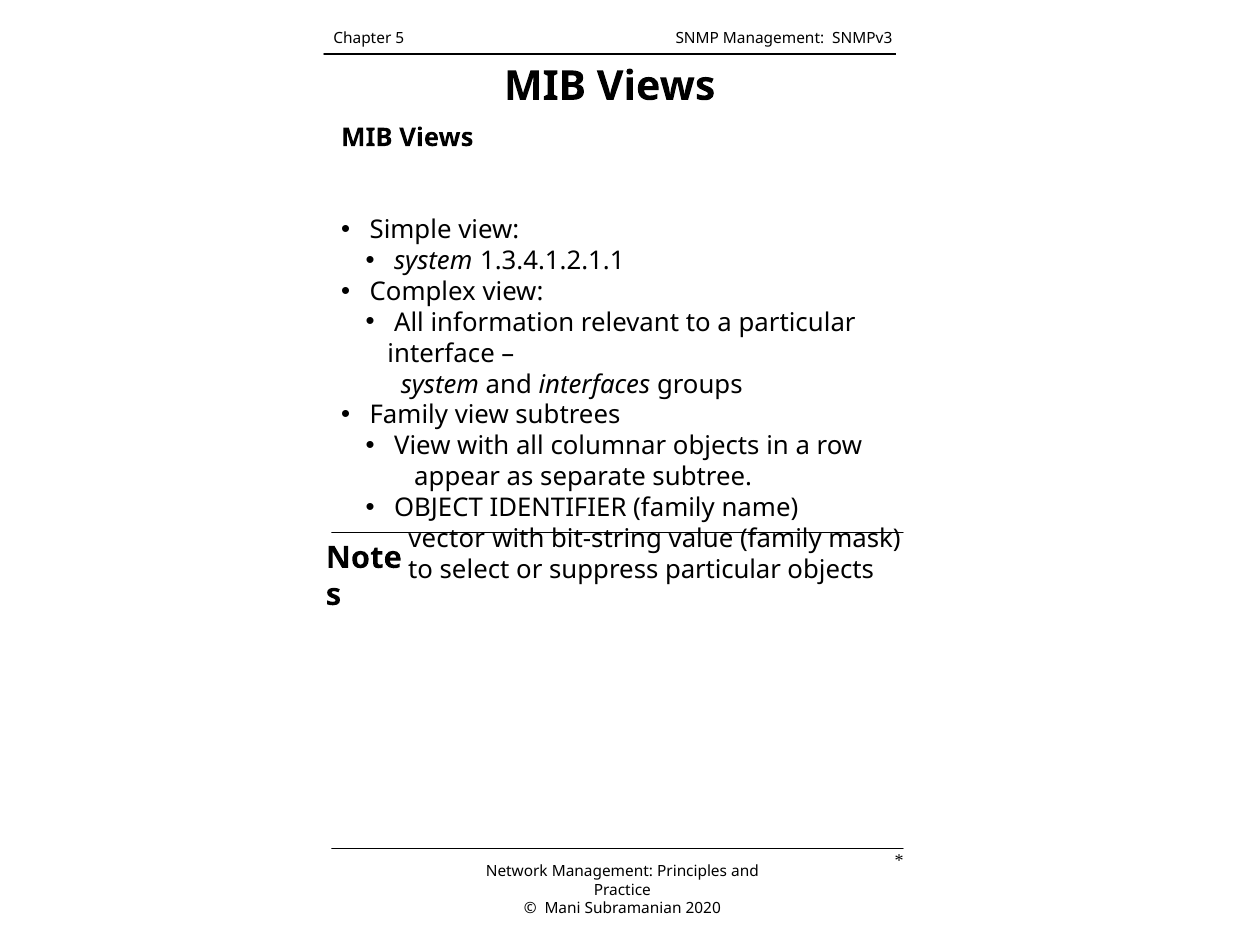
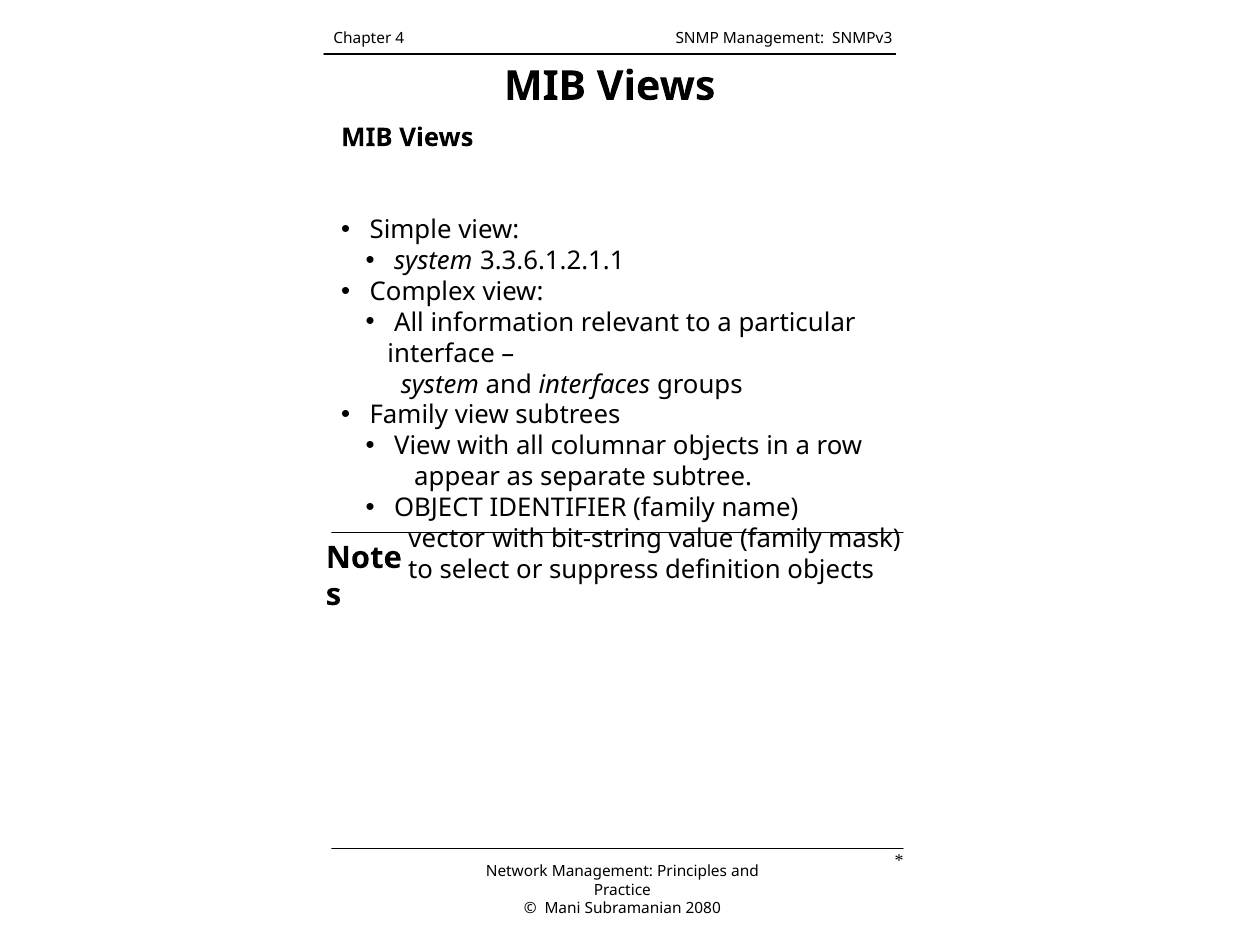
5: 5 -> 4 (400, 38)
1.3.4.1.2.1.1: 1.3.4.1.2.1.1 -> 3.3.6.1.2.1.1 (552, 261)
suppress particular: particular -> definition (723, 570)
2020: 2020 -> 2080 (703, 909)
